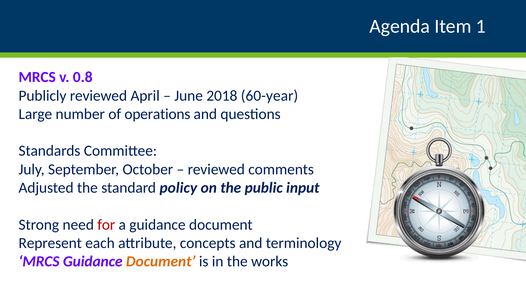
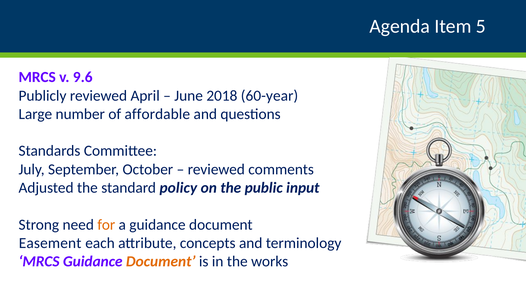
1: 1 -> 5 (481, 26)
0.8: 0.8 -> 9.6 (83, 77)
operations: operations -> affordable (157, 114)
for colour: red -> orange (106, 225)
Represent: Represent -> Easement (50, 243)
